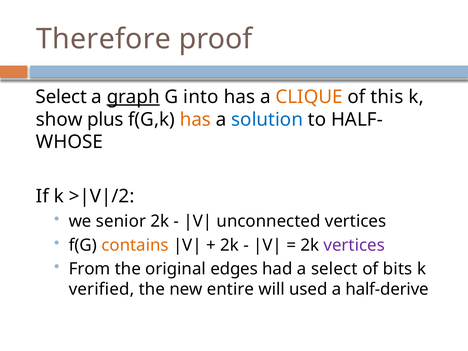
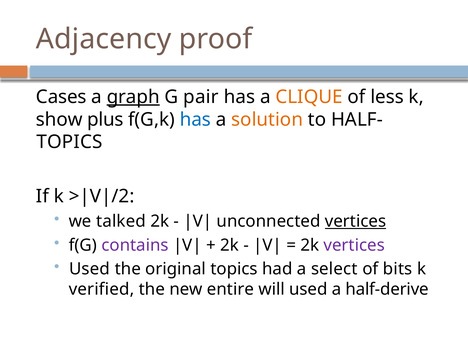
Therefore: Therefore -> Adjacency (104, 39)
Select: Select -> Cases (61, 97)
into: into -> pair (201, 97)
this: this -> less (387, 97)
has colour: orange -> blue (195, 119)
solution colour: blue -> orange (267, 119)
WHOSE: WHOSE -> TOPICS (69, 142)
senior: senior -> talked (121, 221)
vertices underline: none -> present (355, 221)
contains colour: orange -> purple (135, 245)
From: From -> Used (89, 269)
original edges: edges -> topics (234, 269)
